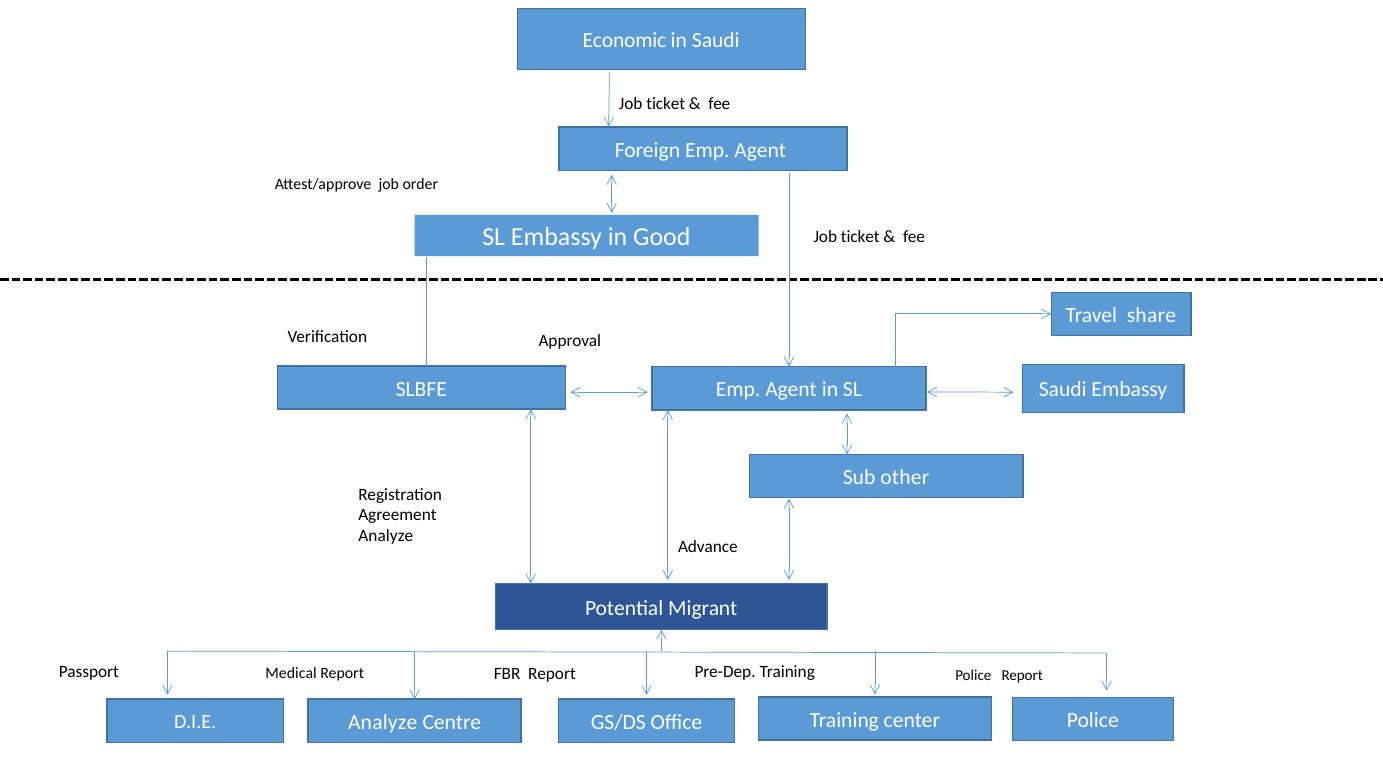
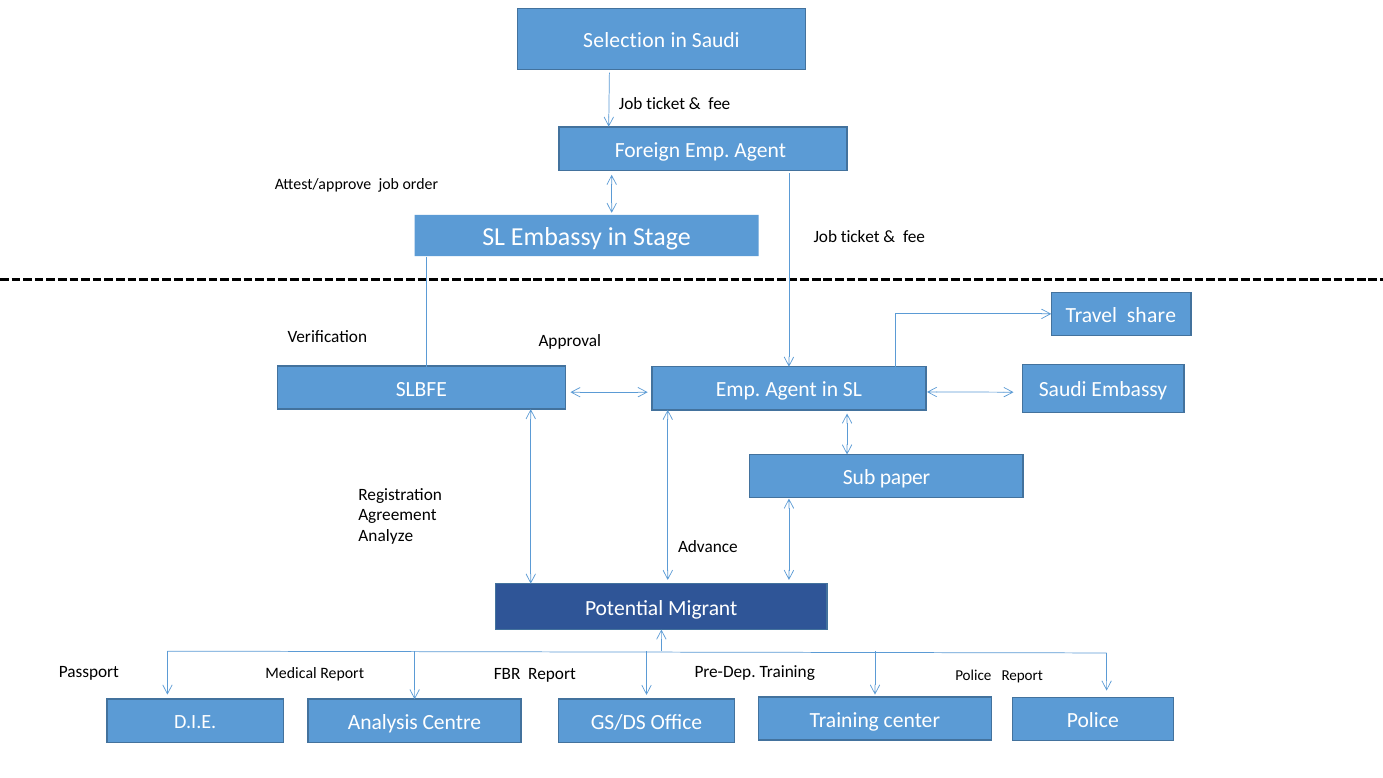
Economic: Economic -> Selection (624, 40)
Good: Good -> Stage (662, 237)
other: other -> paper (905, 477)
Analyze: Analyze -> Analysis (383, 722)
